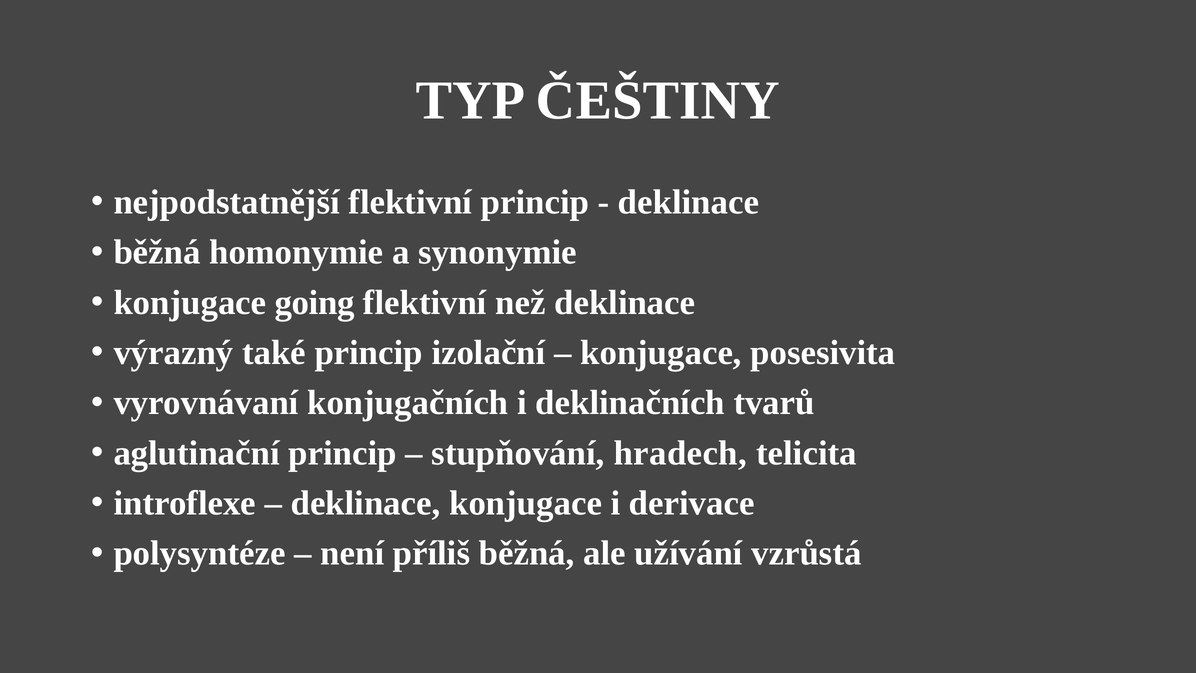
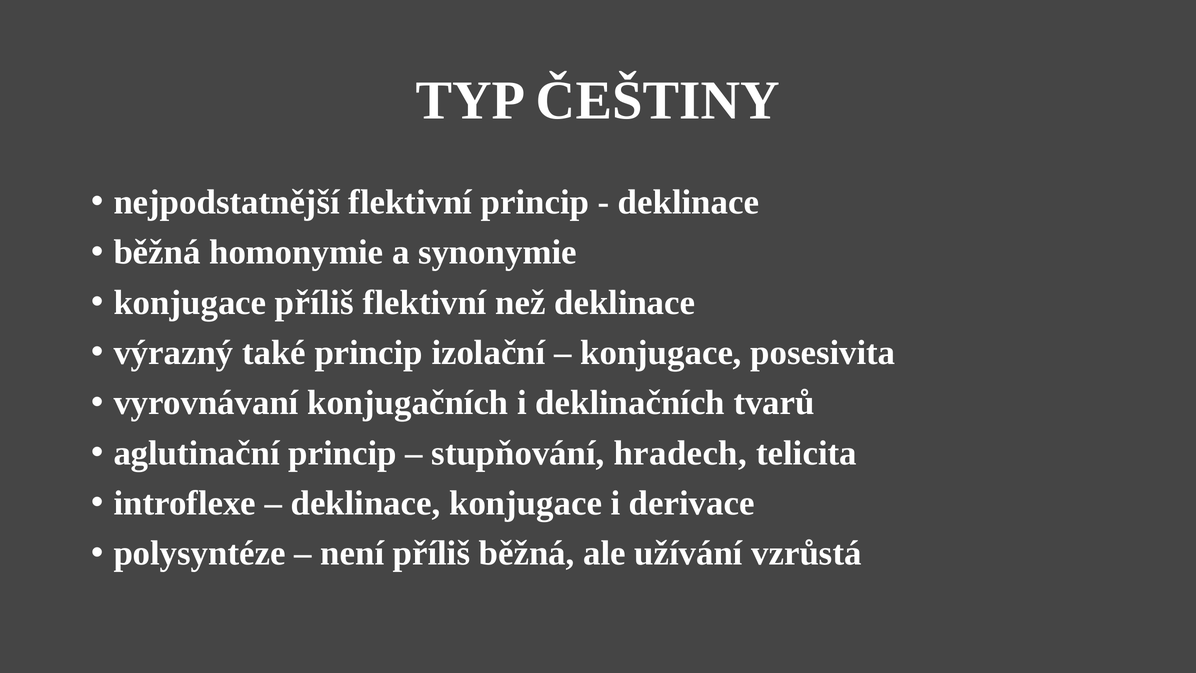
konjugace going: going -> příliš (314, 303)
